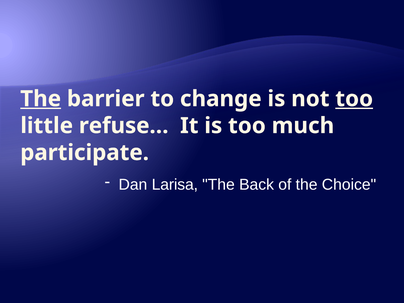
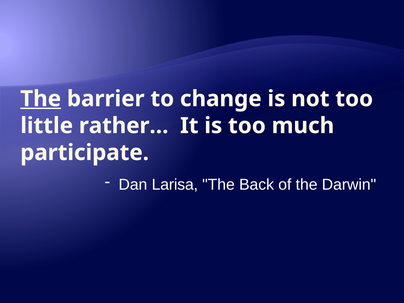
too underline: present -> none (354, 99)
refuse…: refuse… -> rather… (124, 126)
Choice: Choice -> Darwin (349, 185)
